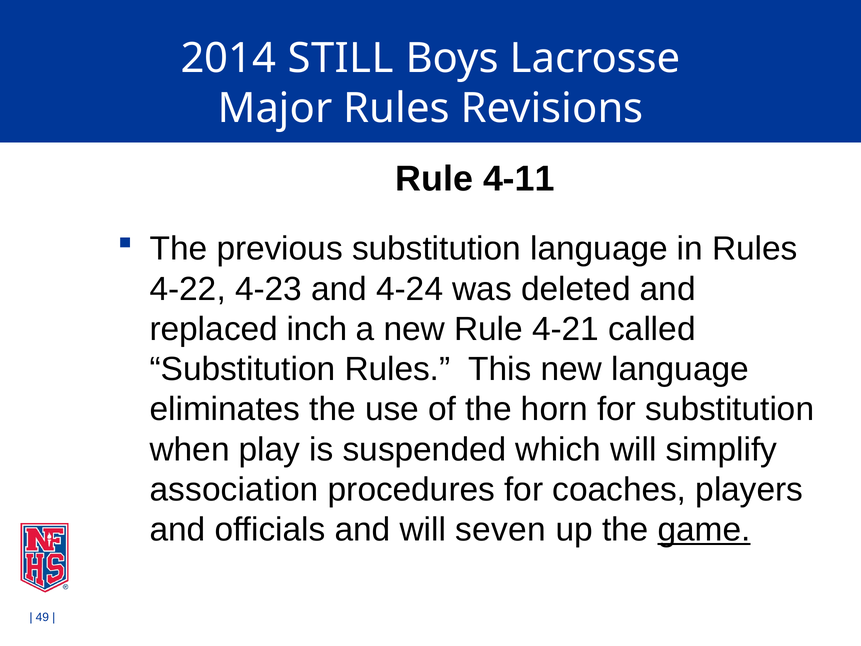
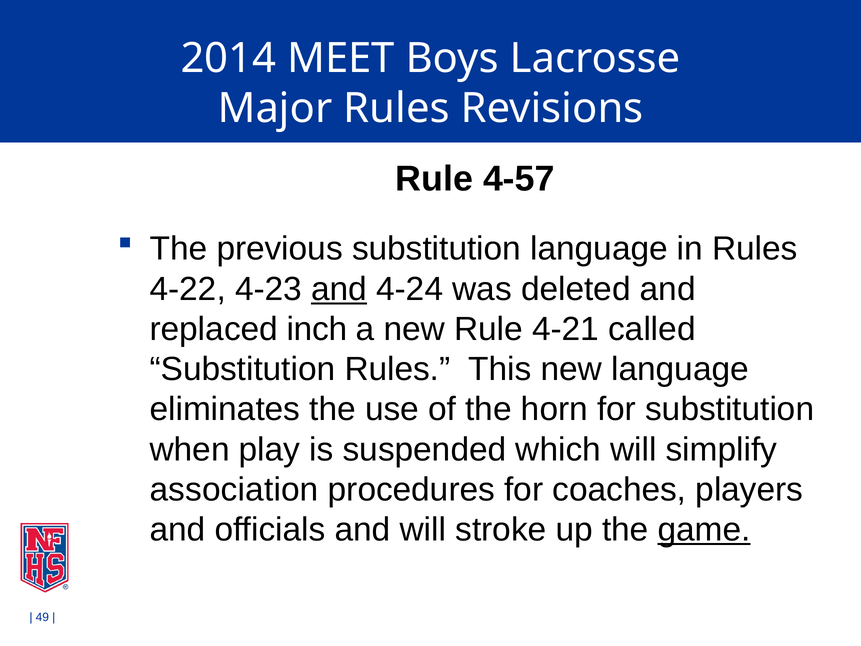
STILL: STILL -> MEET (341, 58)
4-11: 4-11 -> 4-57 (519, 179)
and underline: none -> present (339, 289)
seven: seven -> stroke (501, 530)
